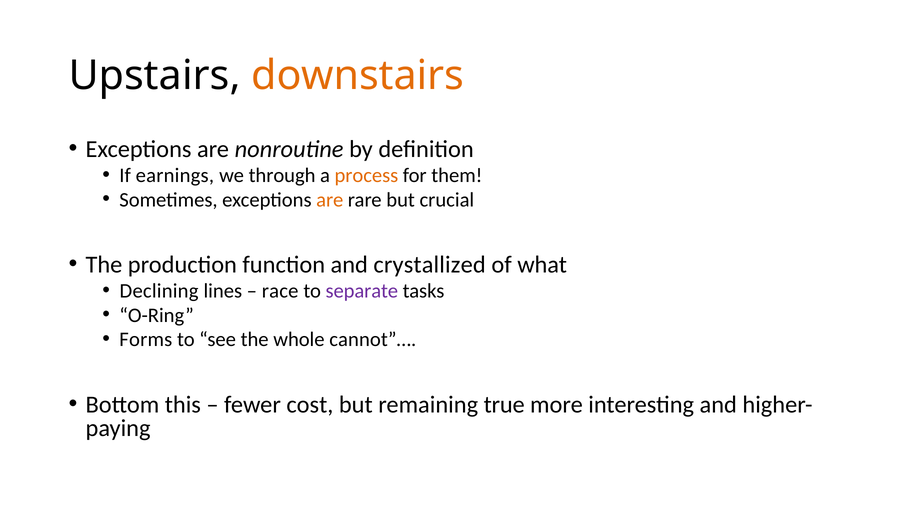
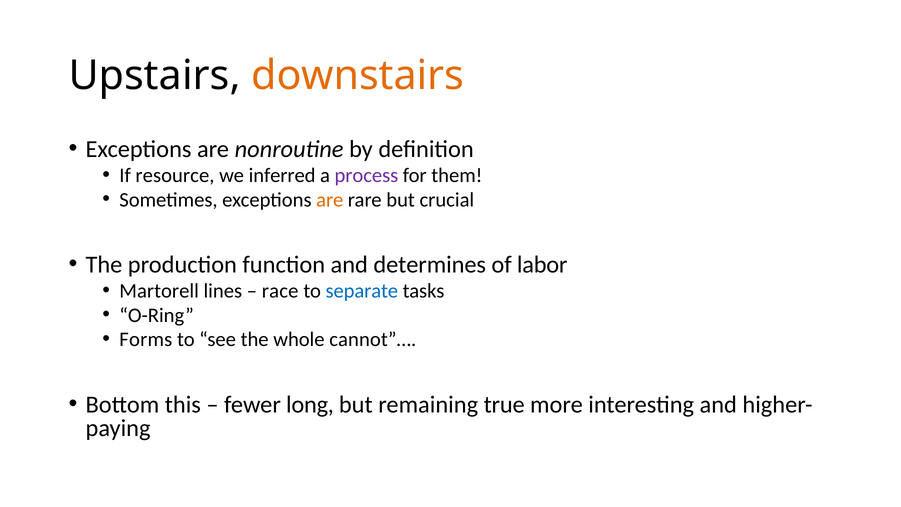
earnings: earnings -> resource (175, 175)
through: through -> inferred (282, 175)
process colour: orange -> purple (366, 175)
crystallized: crystallized -> determines (430, 265)
what: what -> labor (542, 265)
Declining: Declining -> Martorell (159, 291)
separate colour: purple -> blue (362, 291)
cost: cost -> long (310, 404)
